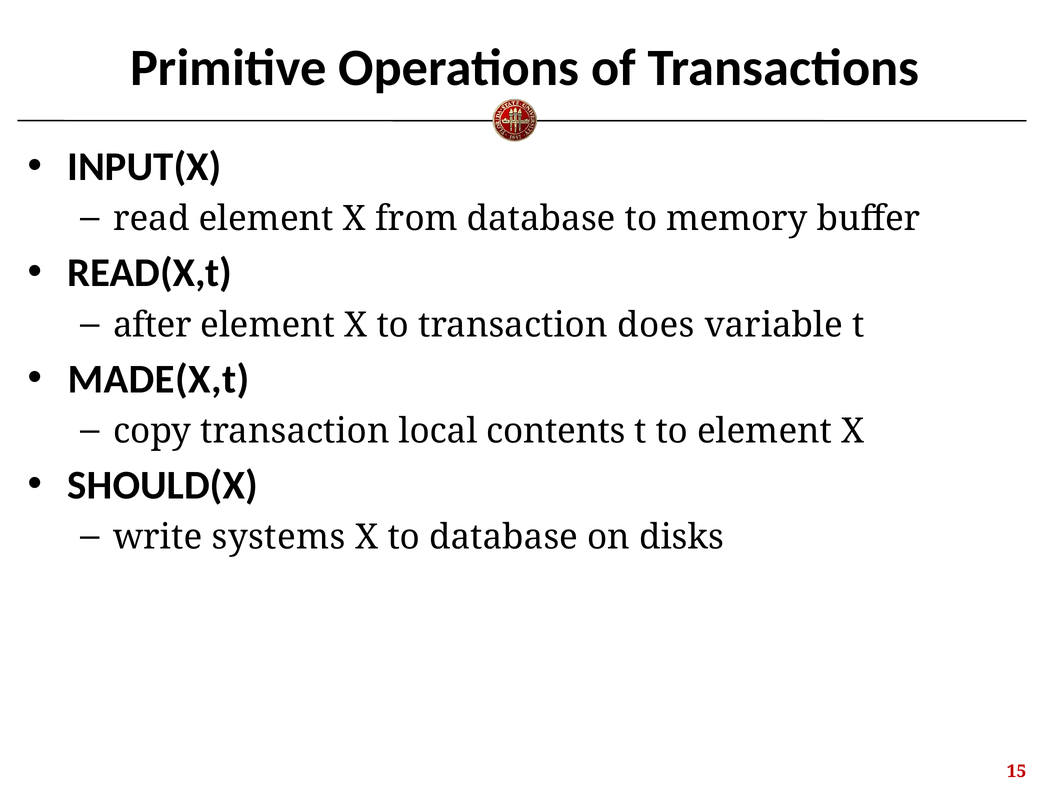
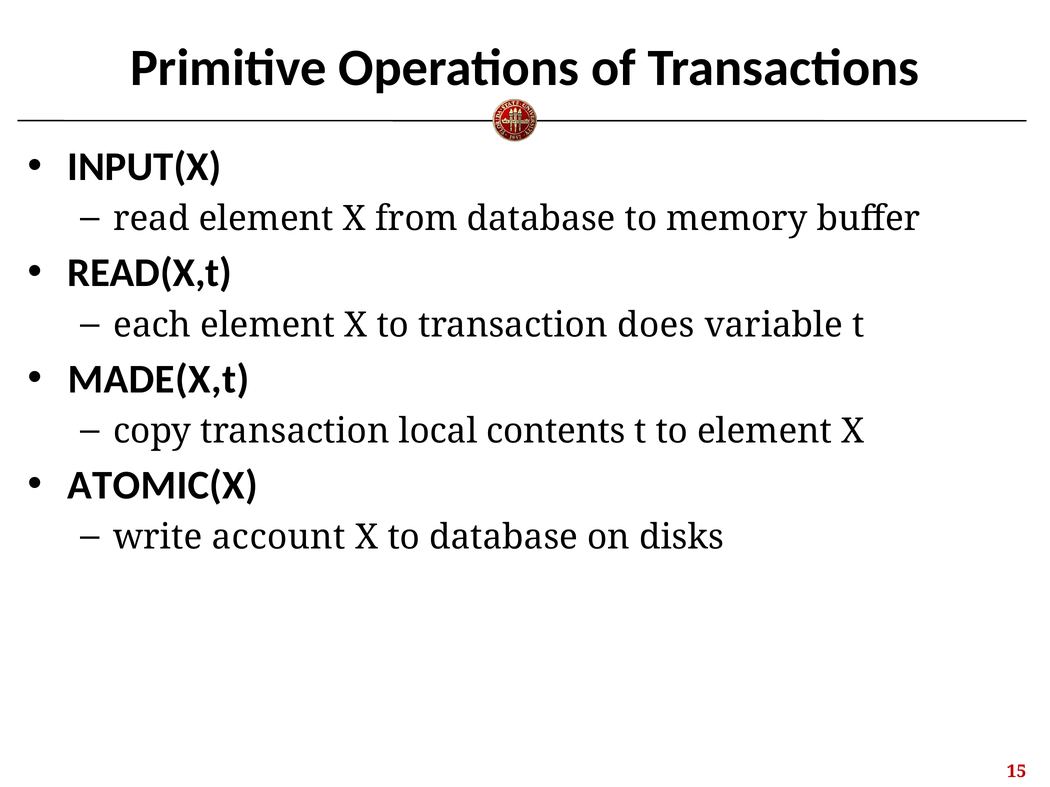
after: after -> each (152, 325)
SHOULD(X: SHOULD(X -> ATOMIC(X (163, 486)
systems: systems -> account (279, 538)
